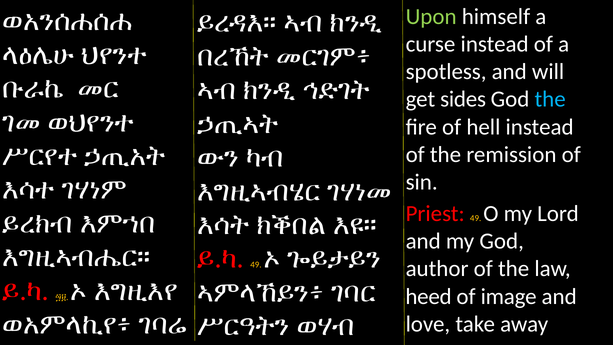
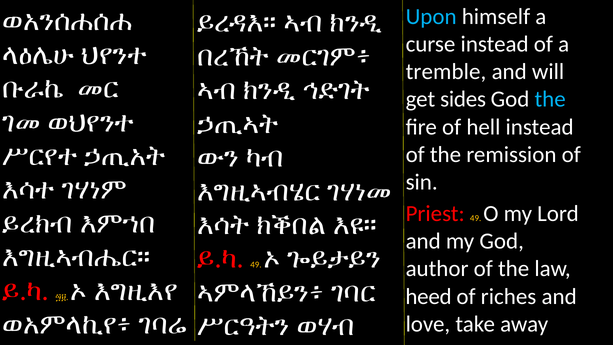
Upon colour: light green -> light blue (431, 17)
spotless: spotless -> tremble (446, 72)
image: image -> riches (509, 296)
